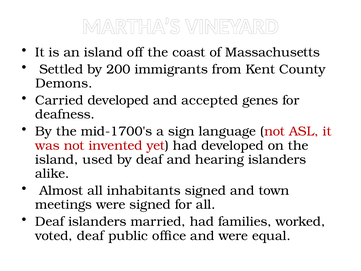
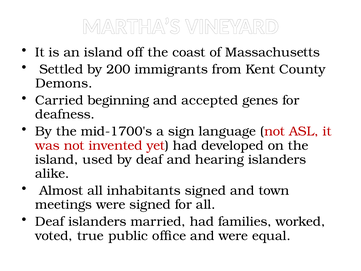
Carried developed: developed -> beginning (118, 100)
voted deaf: deaf -> true (90, 236)
